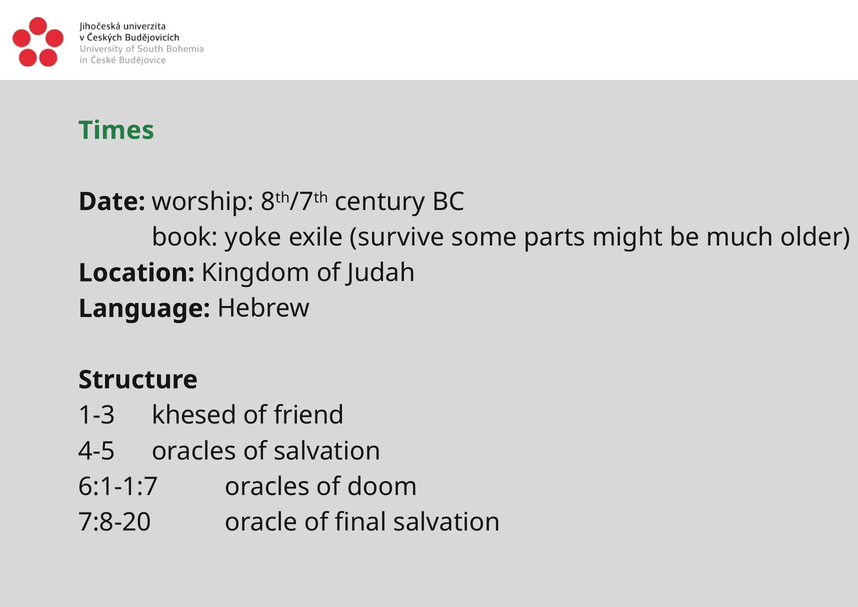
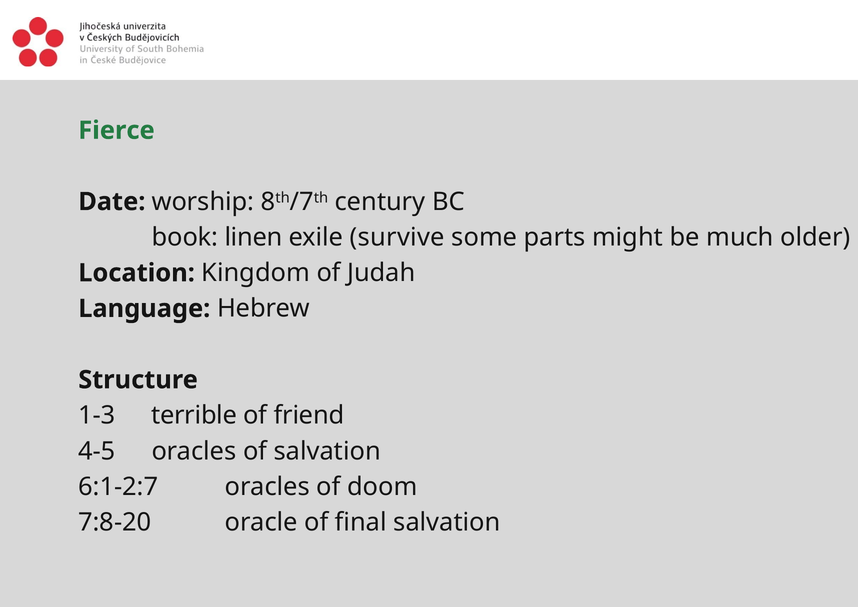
Times: Times -> Fierce (116, 130)
yoke: yoke -> linen (254, 237)
khesed: khesed -> terrible (194, 415)
6:1-1:7: 6:1-1:7 -> 6:1-2:7 (118, 487)
